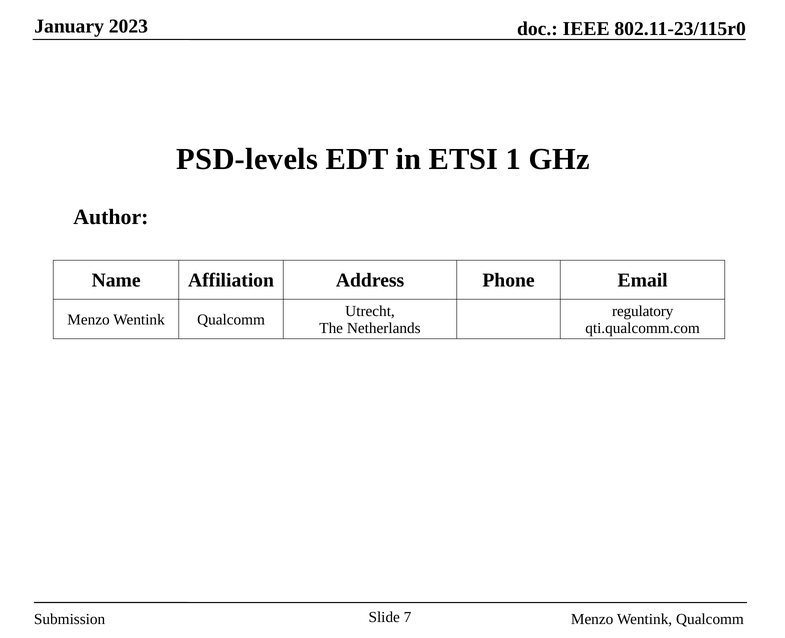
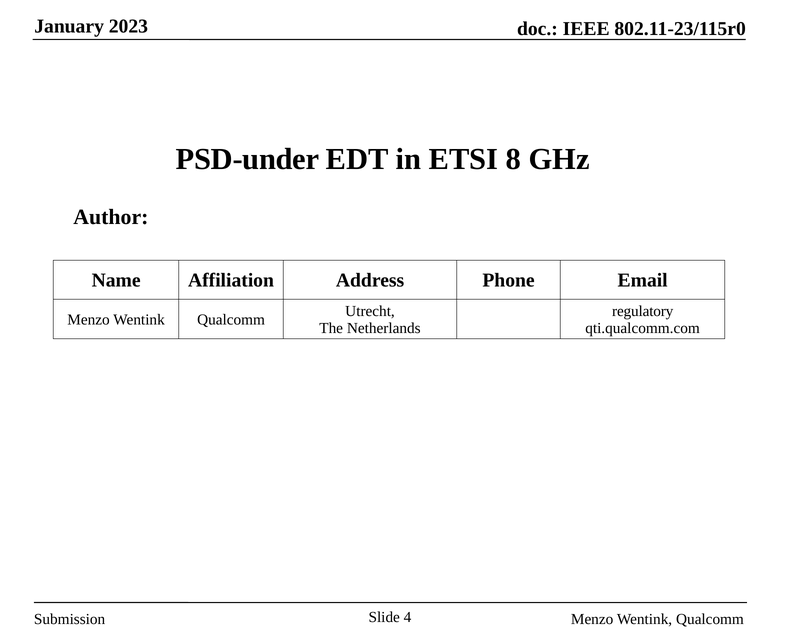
PSD-levels: PSD-levels -> PSD-under (247, 159)
1: 1 -> 8 (513, 159)
7: 7 -> 4 (408, 617)
